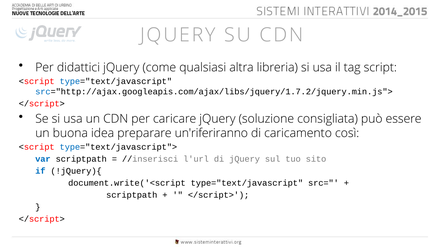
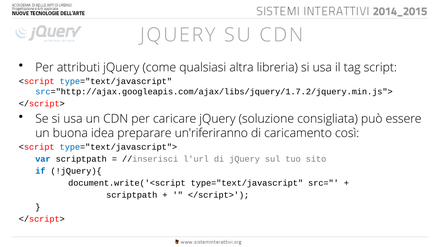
didattici: didattici -> attributi (78, 67)
